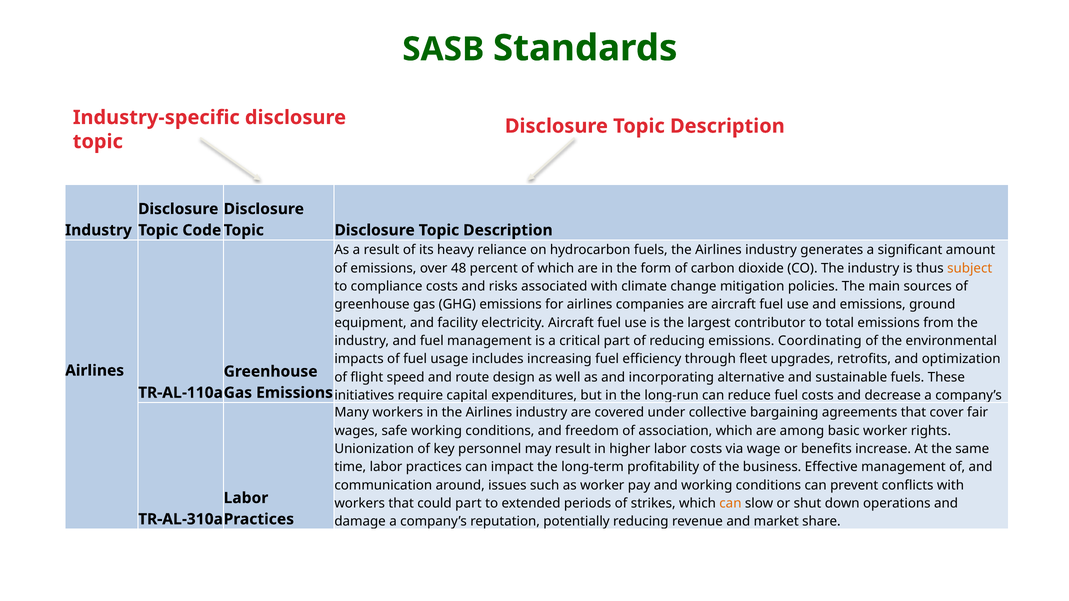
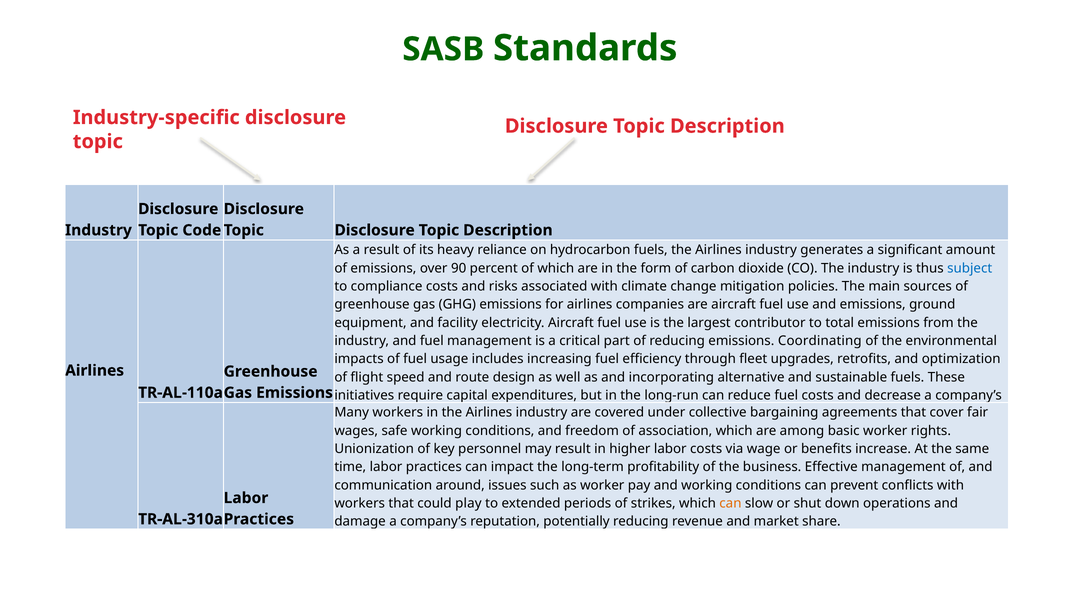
48: 48 -> 90 (459, 268)
subject colour: orange -> blue (970, 268)
could part: part -> play (468, 504)
